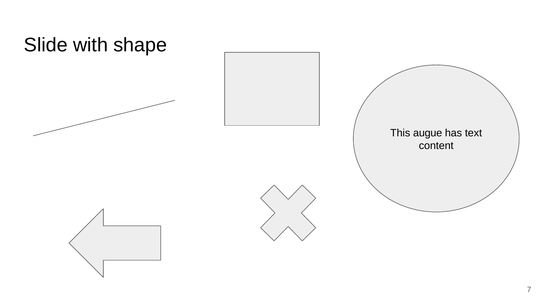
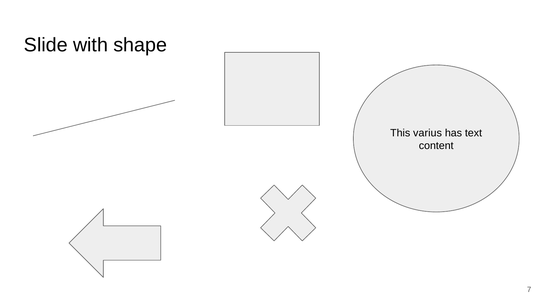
augue: augue -> varius (428, 133)
